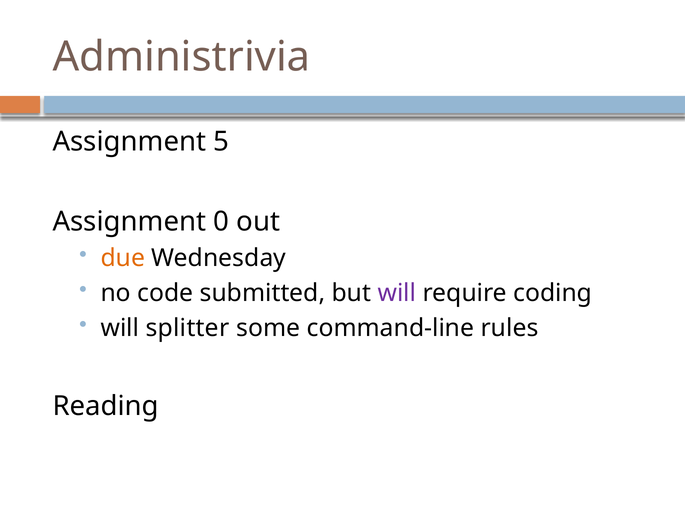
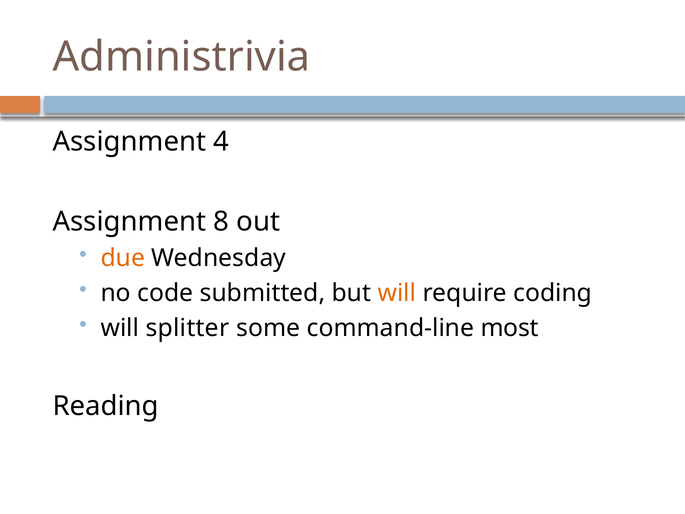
5: 5 -> 4 (221, 142)
0: 0 -> 8 (221, 221)
will colour: purple -> orange (397, 293)
rules: rules -> most (510, 328)
